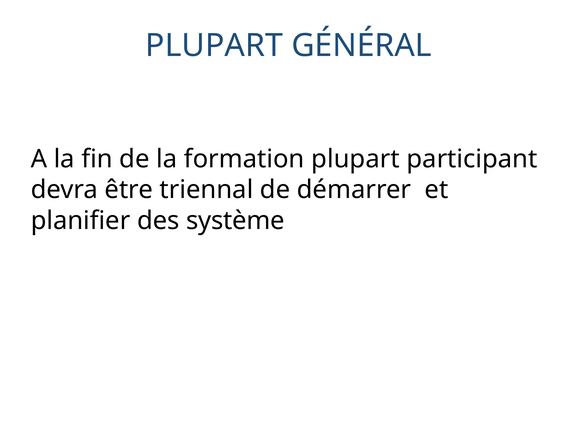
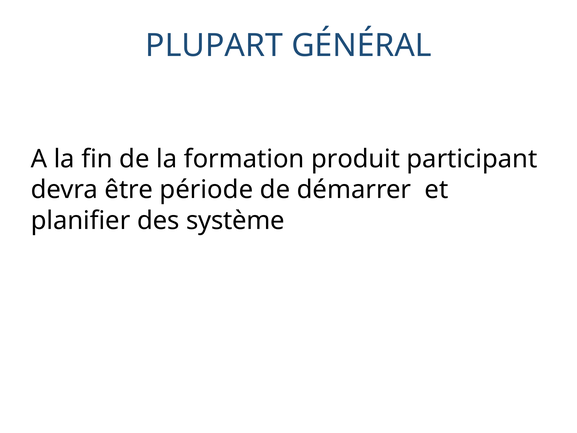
formation plupart: plupart -> produit (356, 159)
triennal: triennal -> période (206, 190)
